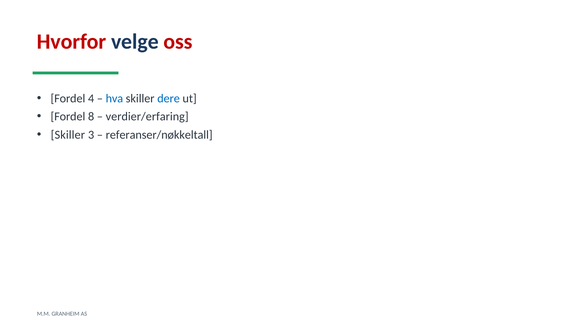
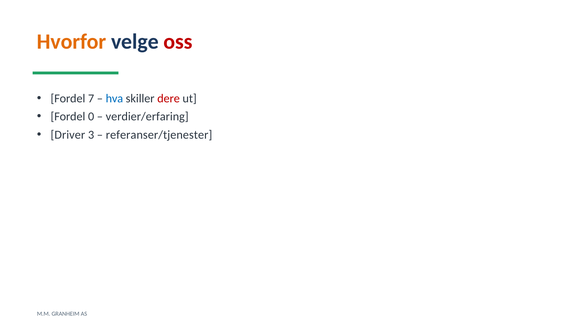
Hvorfor colour: red -> orange (72, 41)
4: 4 -> 7 (91, 98)
dere colour: blue -> red (169, 98)
8: 8 -> 0 (91, 117)
Skiller: Skiller -> Driver (68, 135)
referanser/nøkkeltall: referanser/nøkkeltall -> referanser/tjenester (159, 135)
